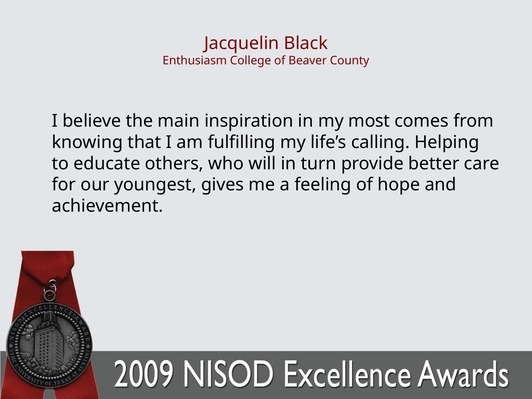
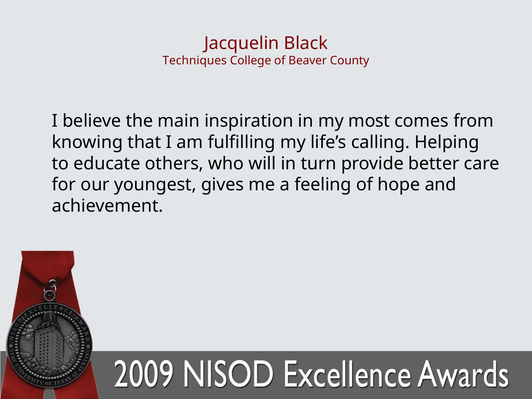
Enthusiasm: Enthusiasm -> Techniques (195, 61)
